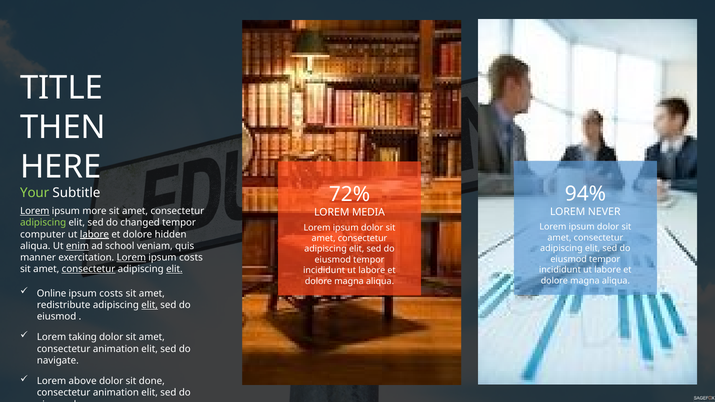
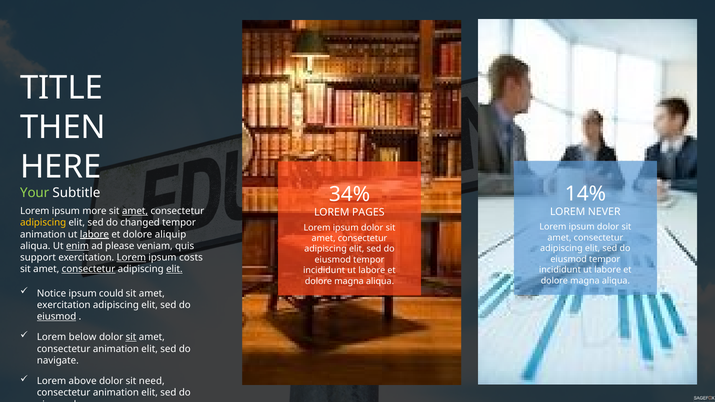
94%: 94% -> 14% (585, 194)
72%: 72% -> 34% (350, 195)
Lorem underline: present -> none (35, 211)
amet underline: none -> present (135, 211)
MEDIA: MEDIA -> PAGES (368, 213)
adipiscing colour: light green -> yellow (43, 223)
computer: computer -> animation (43, 234)
hidden: hidden -> aliquip (171, 234)
school: school -> please (120, 246)
manner: manner -> support (38, 258)
Online: Online -> Notice (52, 294)
costs: costs -> could (111, 294)
redistribute: redistribute -> exercitation (64, 305)
elit underline: present -> none (150, 305)
eiusmod underline: none -> present (57, 317)
taking: taking -> below (83, 337)
sit underline: none -> present (131, 337)
done: done -> need (152, 381)
